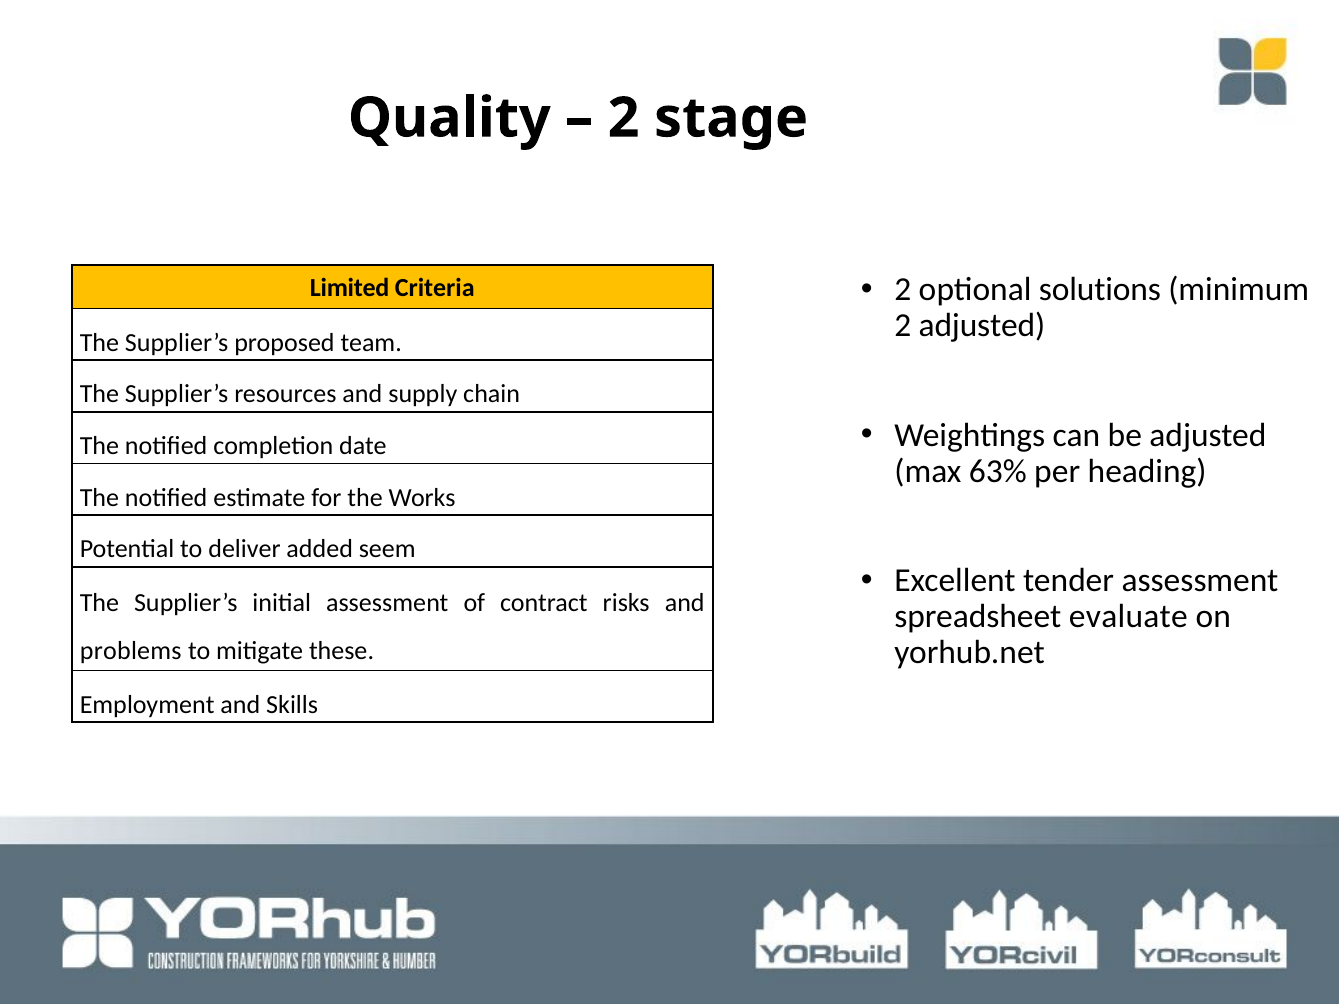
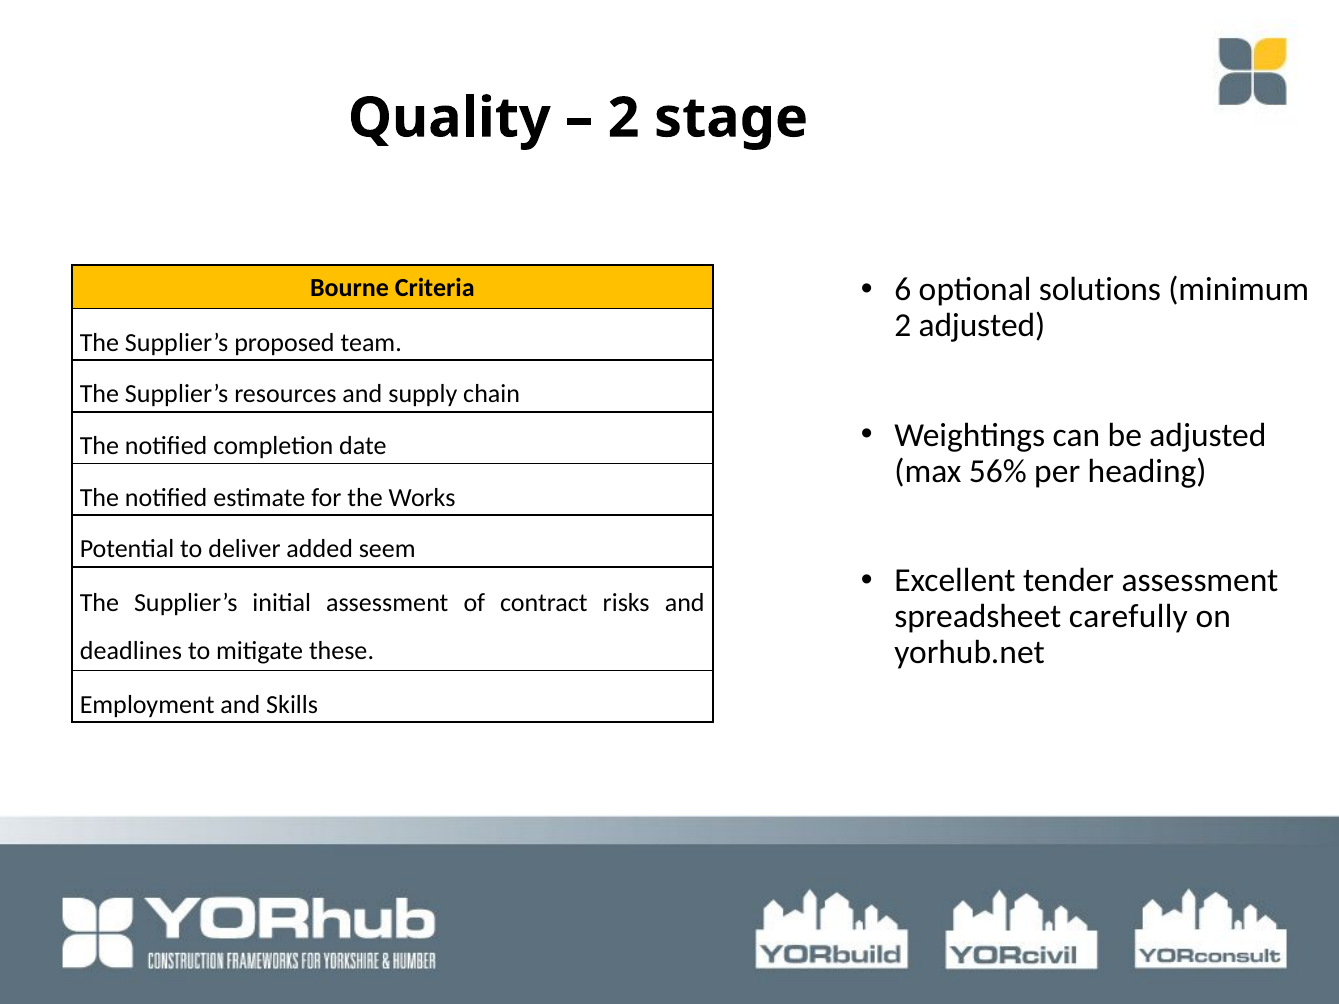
2: 2 -> 6 (903, 289)
Limited: Limited -> Bourne (350, 288)
63%: 63% -> 56% (998, 471)
evaluate: evaluate -> carefully (1128, 617)
problems: problems -> deadlines (131, 651)
